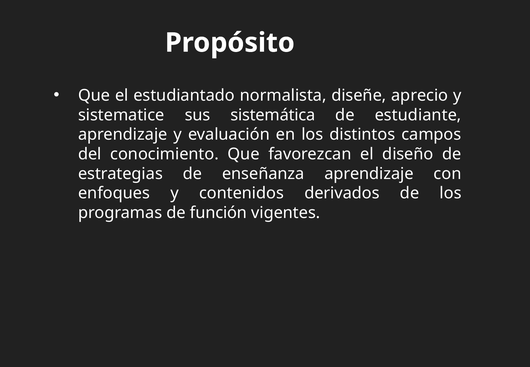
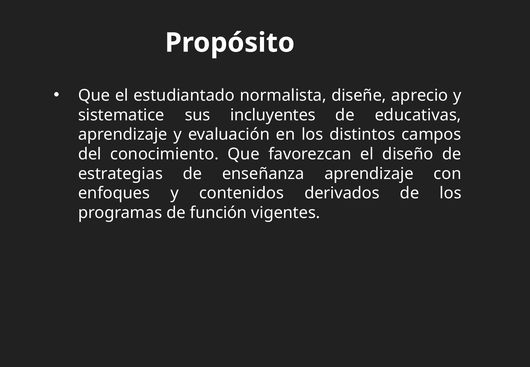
sistemática: sistemática -> incluyentes (273, 115)
estudiante: estudiante -> educativas (418, 115)
